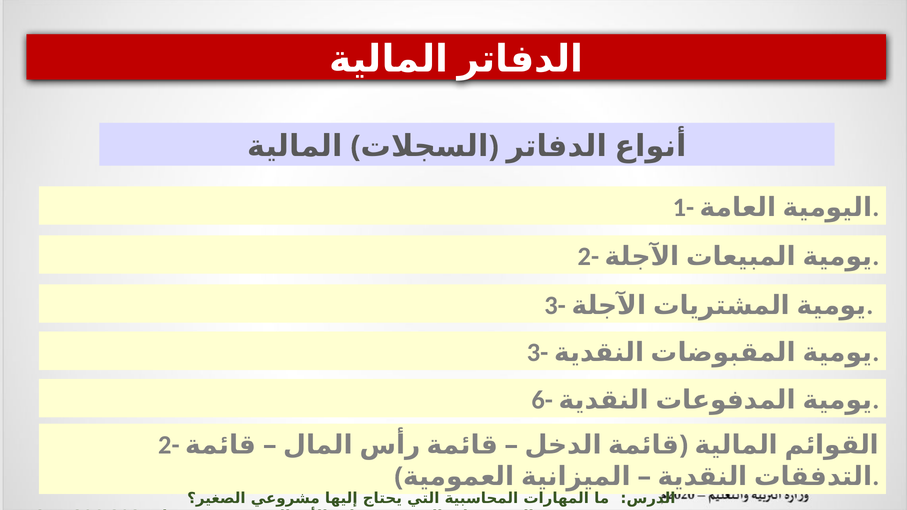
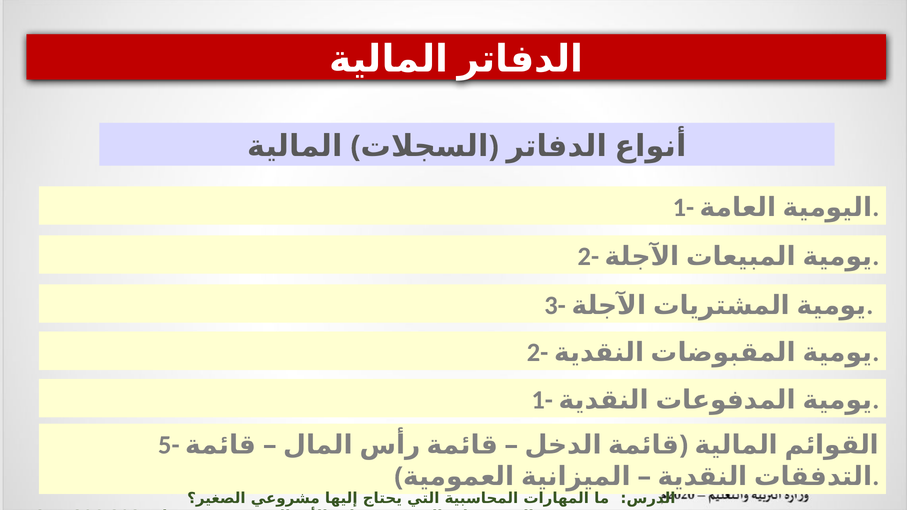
3-: 3- -> 2- (538, 353)
6-: 6- -> 1- (542, 400)
2-: 2- -> 5- (169, 445)
